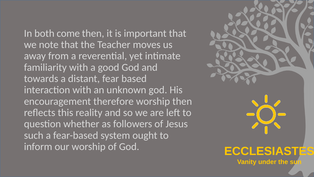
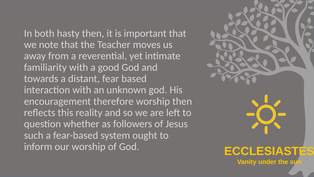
come: come -> hasty (68, 33)
